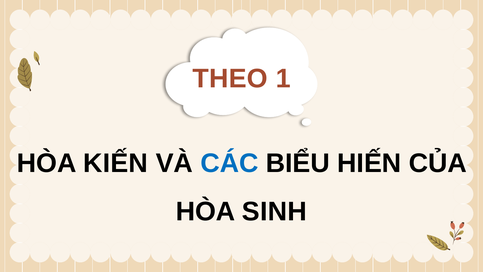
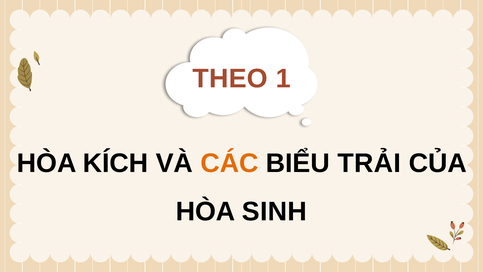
KIẾN: KIẾN -> KÍCH (116, 163)
CÁC colour: blue -> orange (229, 163)
HIẾN: HIẾN -> TRẢI (369, 163)
